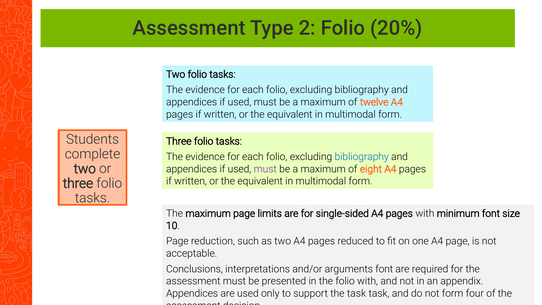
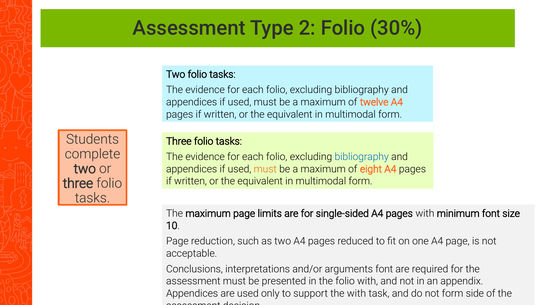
20%: 20% -> 30% (396, 28)
must colour: purple -> orange (265, 169)
the task: task -> with (357, 293)
four: four -> side (475, 293)
